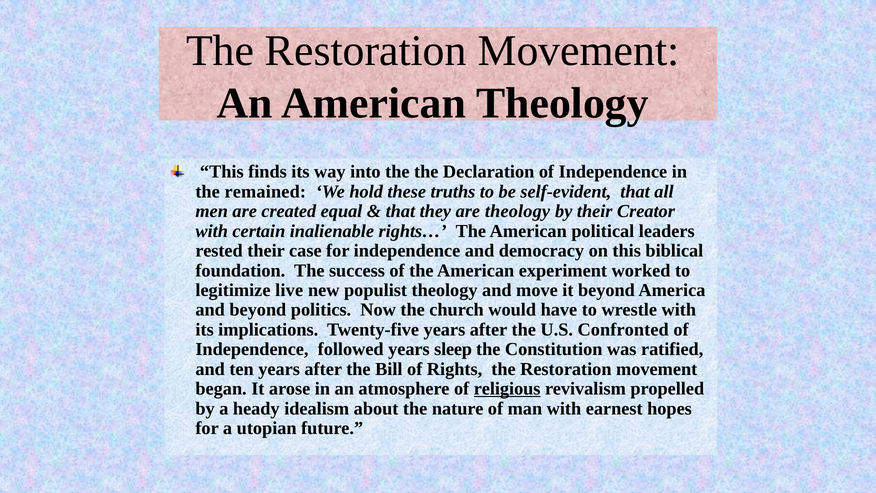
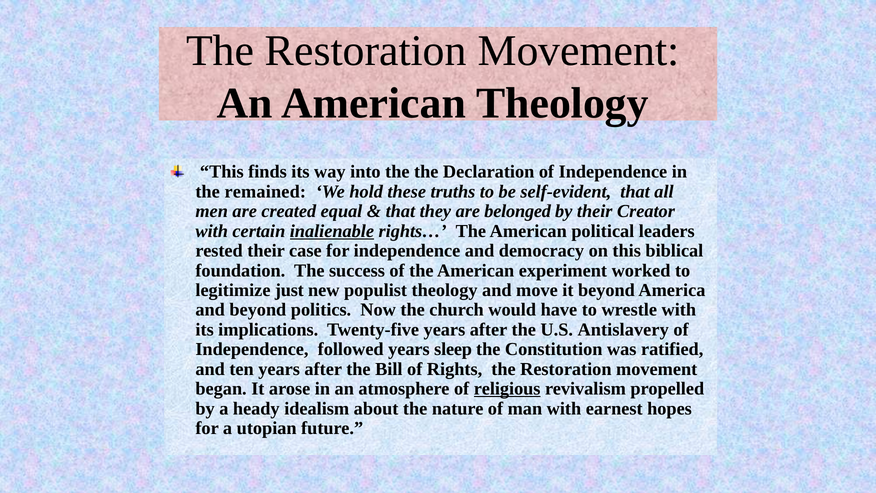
are theology: theology -> belonged (518, 211)
inalienable underline: none -> present (332, 231)
live: live -> just (289, 290)
Confronted: Confronted -> Antislavery (623, 329)
